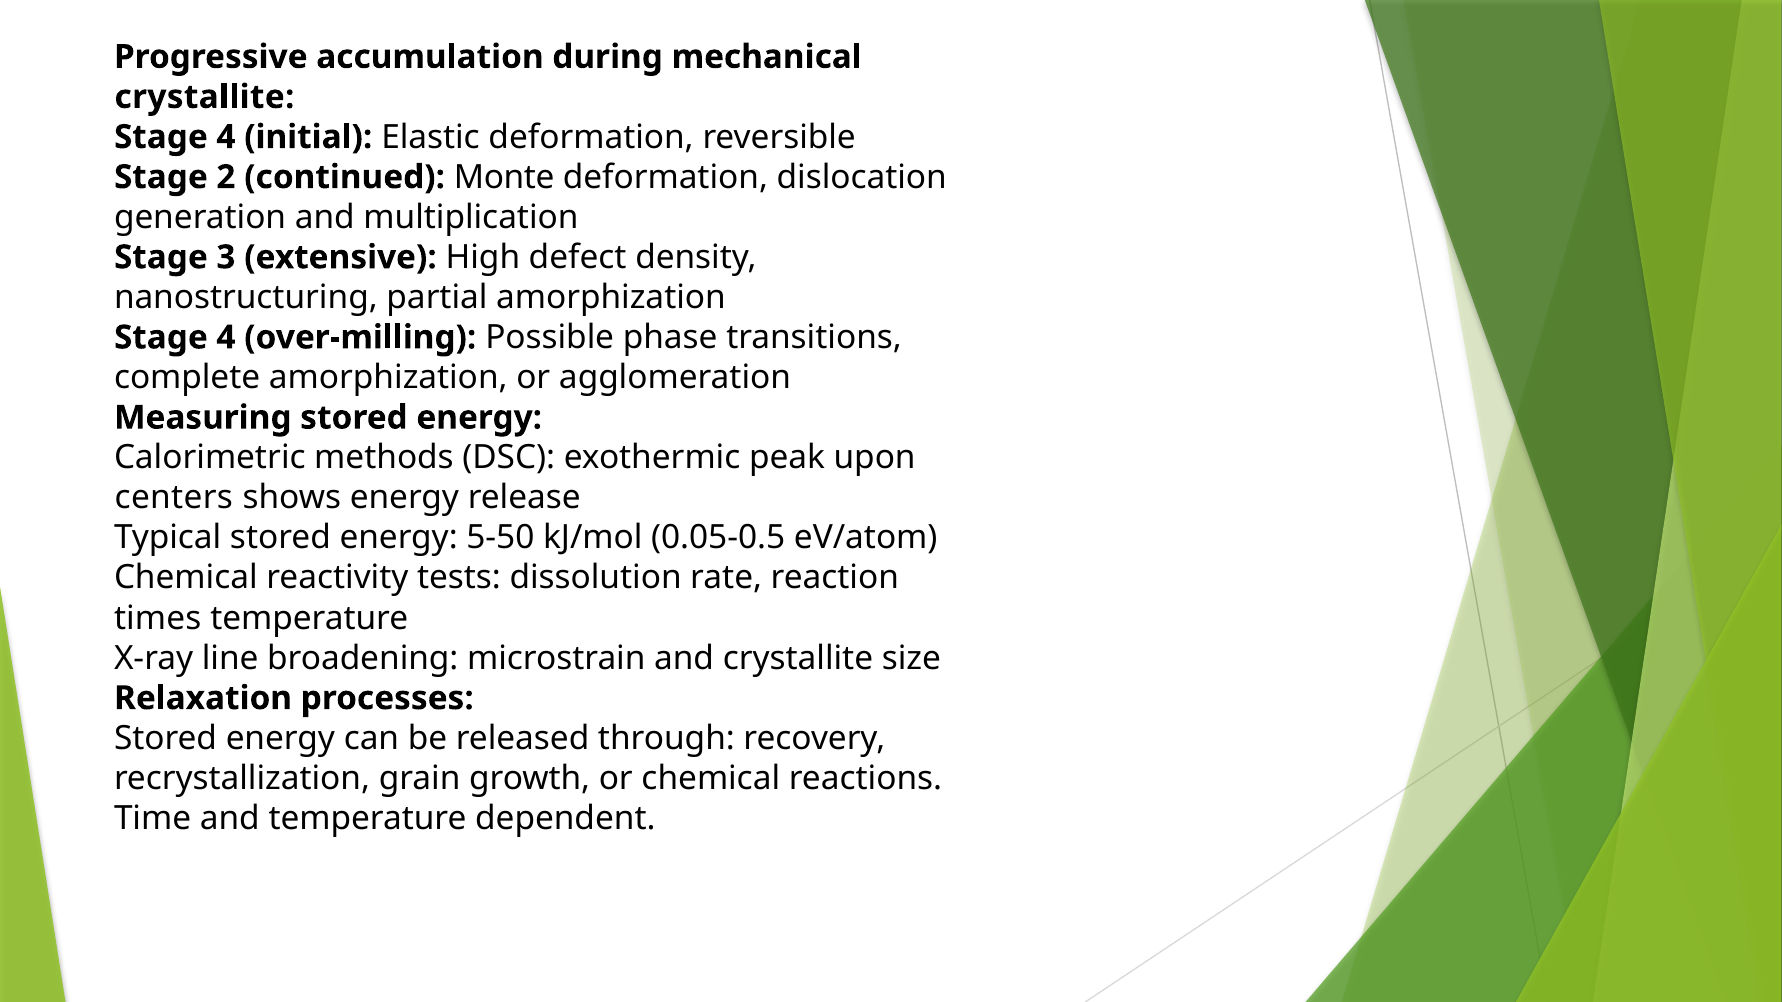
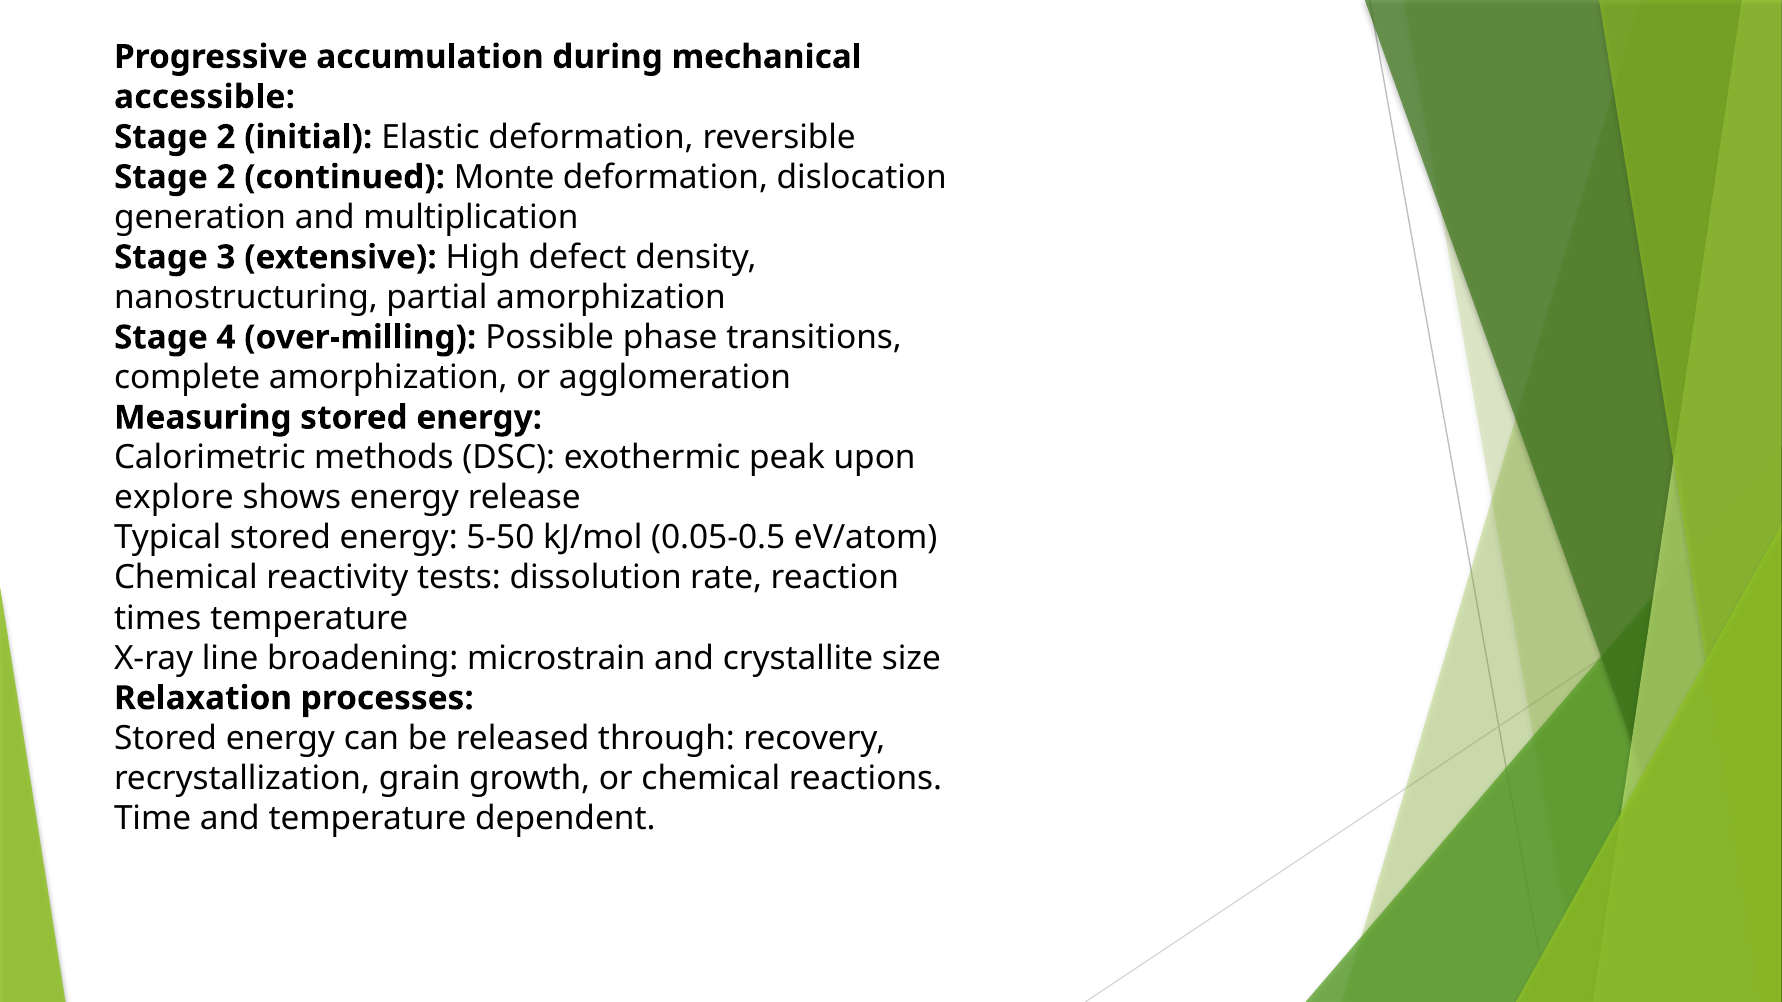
crystallite: crystallite -> accessible (205, 97)
4: 4 -> 2 (226, 137)
centers: centers -> explore (174, 498)
